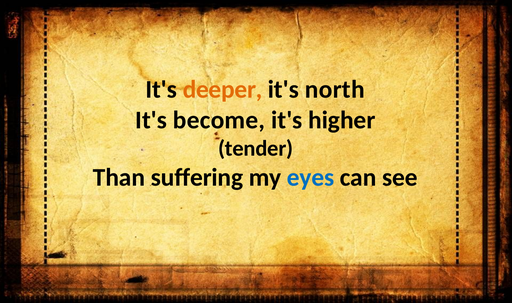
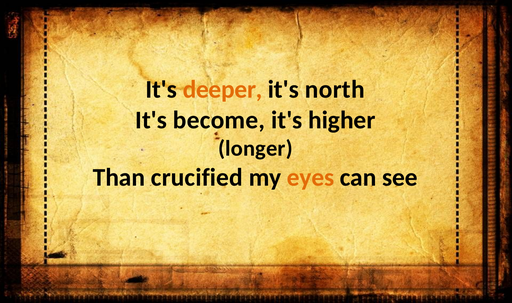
tender: tender -> longer (255, 149)
suffering: suffering -> crucified (197, 178)
eyes colour: blue -> orange (310, 178)
